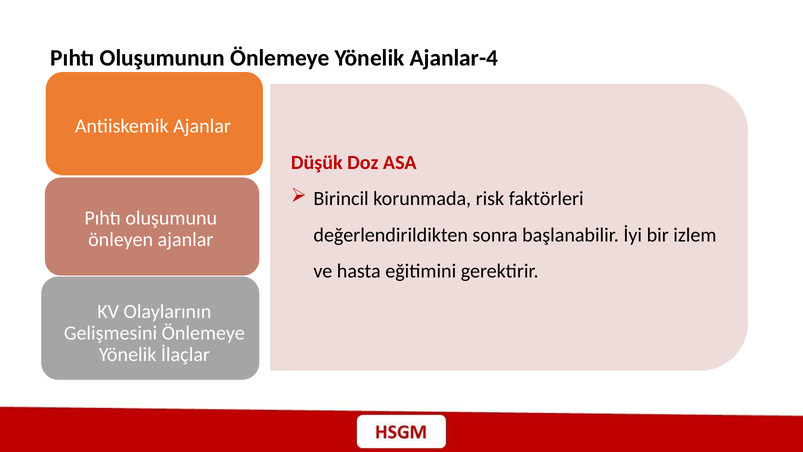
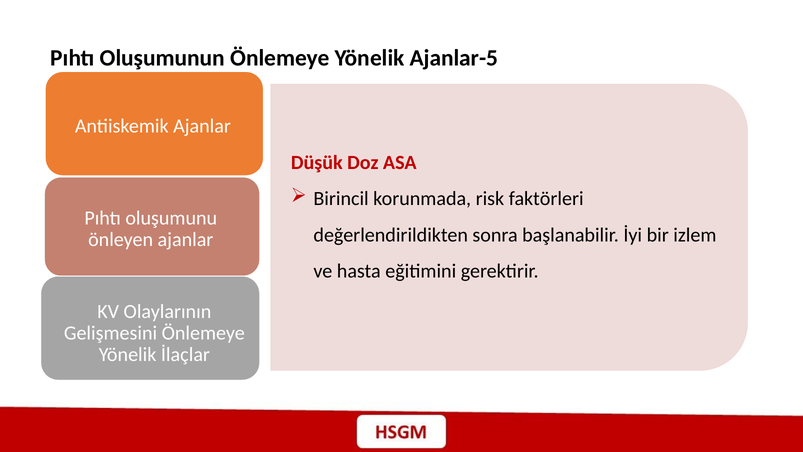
Ajanlar-4: Ajanlar-4 -> Ajanlar-5 (454, 58)
